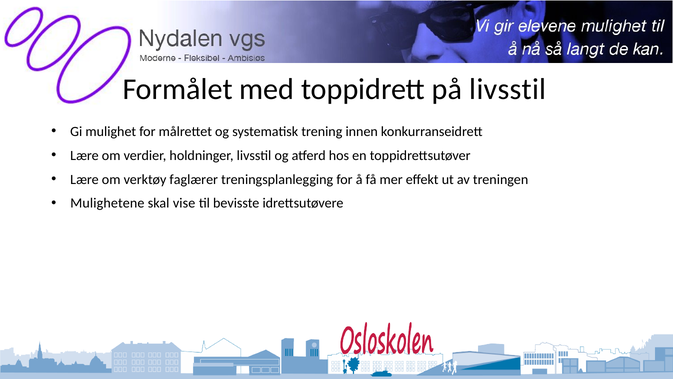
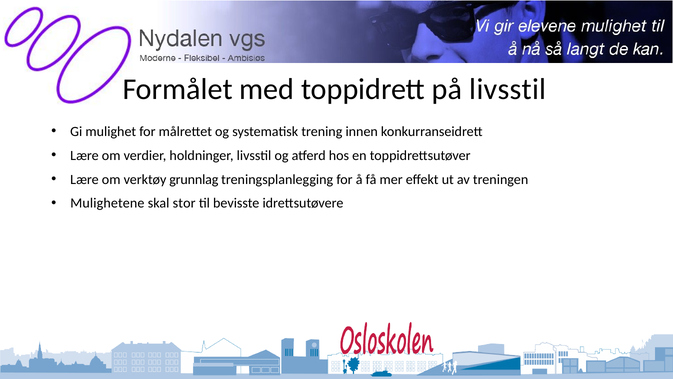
faglærer: faglærer -> grunnlag (194, 179)
vise: vise -> stor (184, 203)
